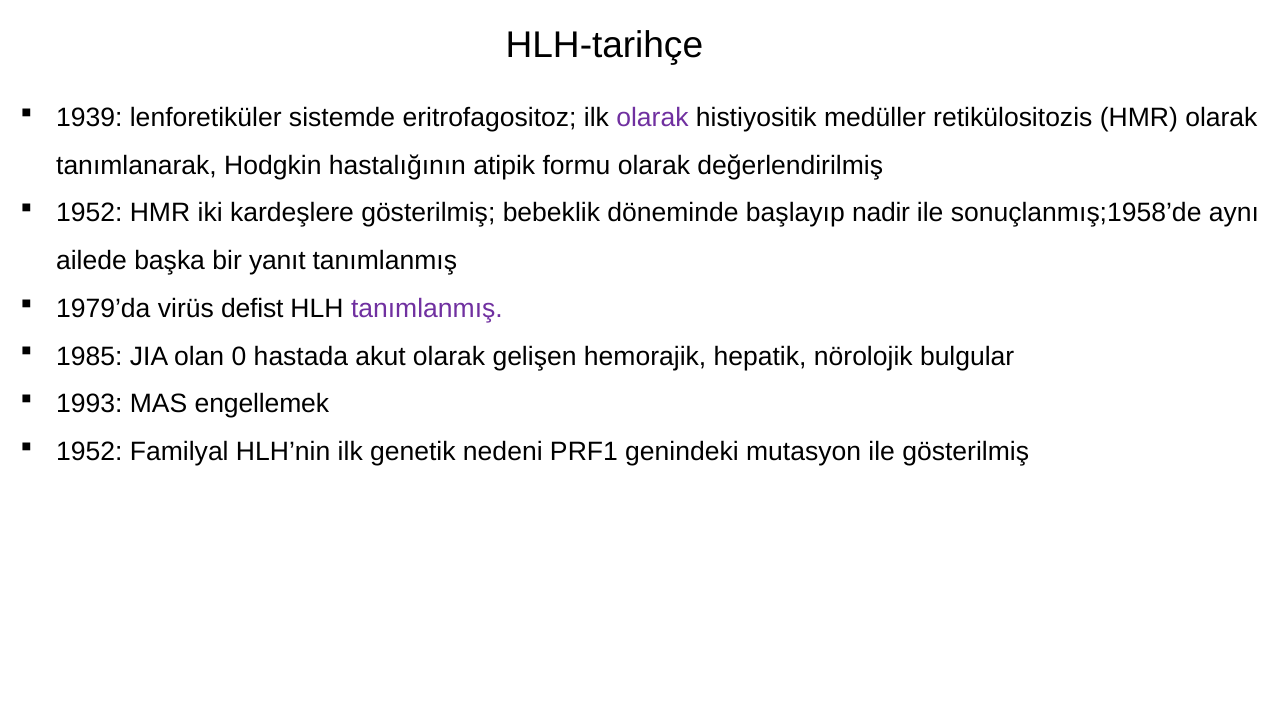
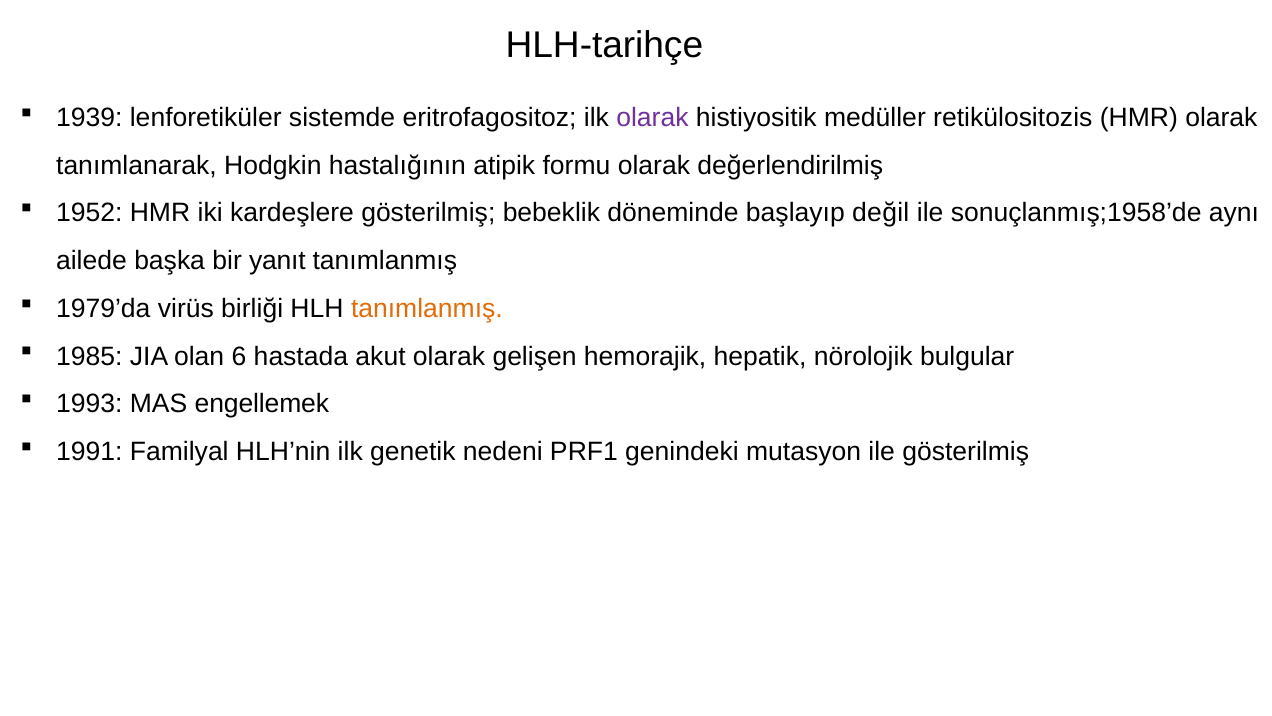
nadir: nadir -> değil (881, 213)
defist: defist -> birliği (252, 308)
tanımlanmış colour: purple -> orange (427, 308)
0: 0 -> 6 (239, 356)
1952: 1952 -> 1991 (89, 452)
